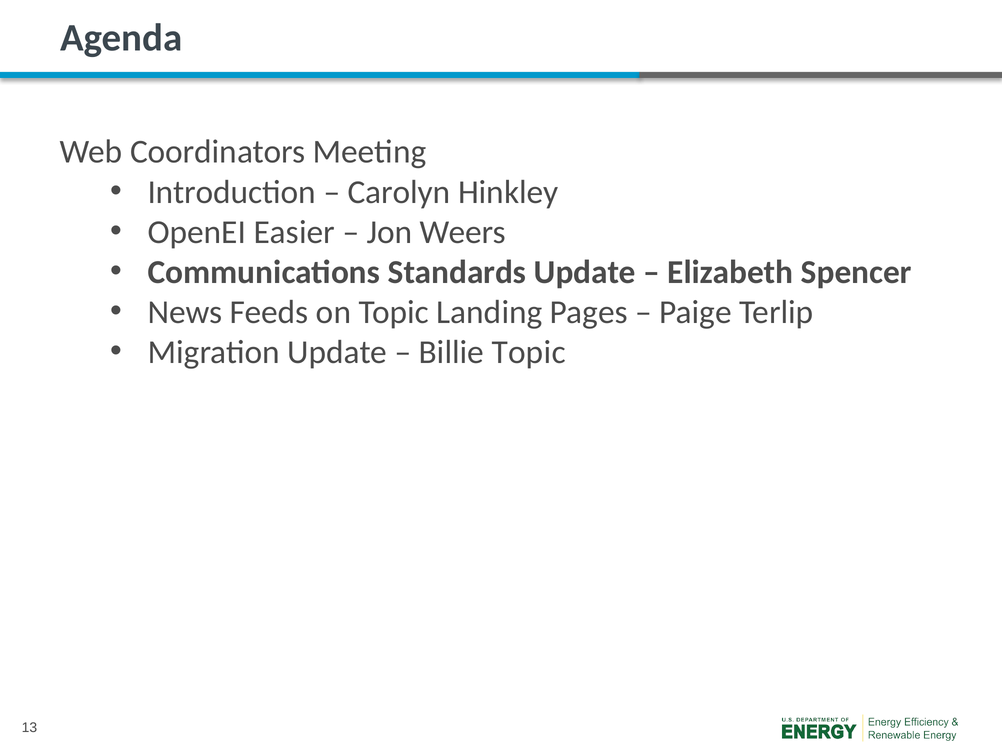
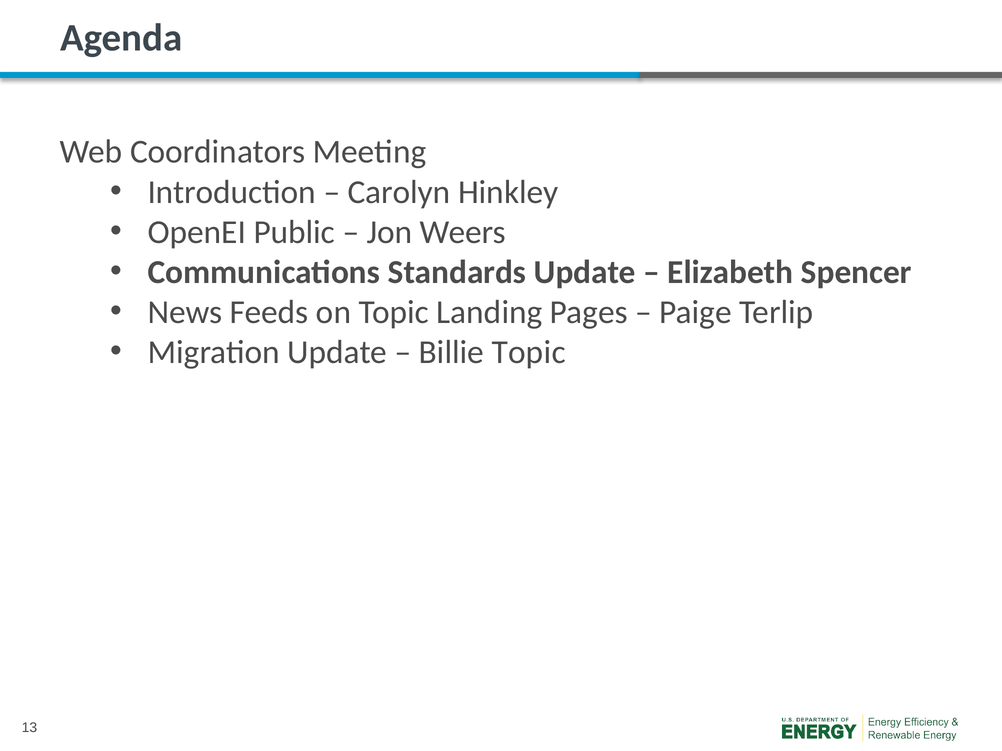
Easier: Easier -> Public (294, 232)
